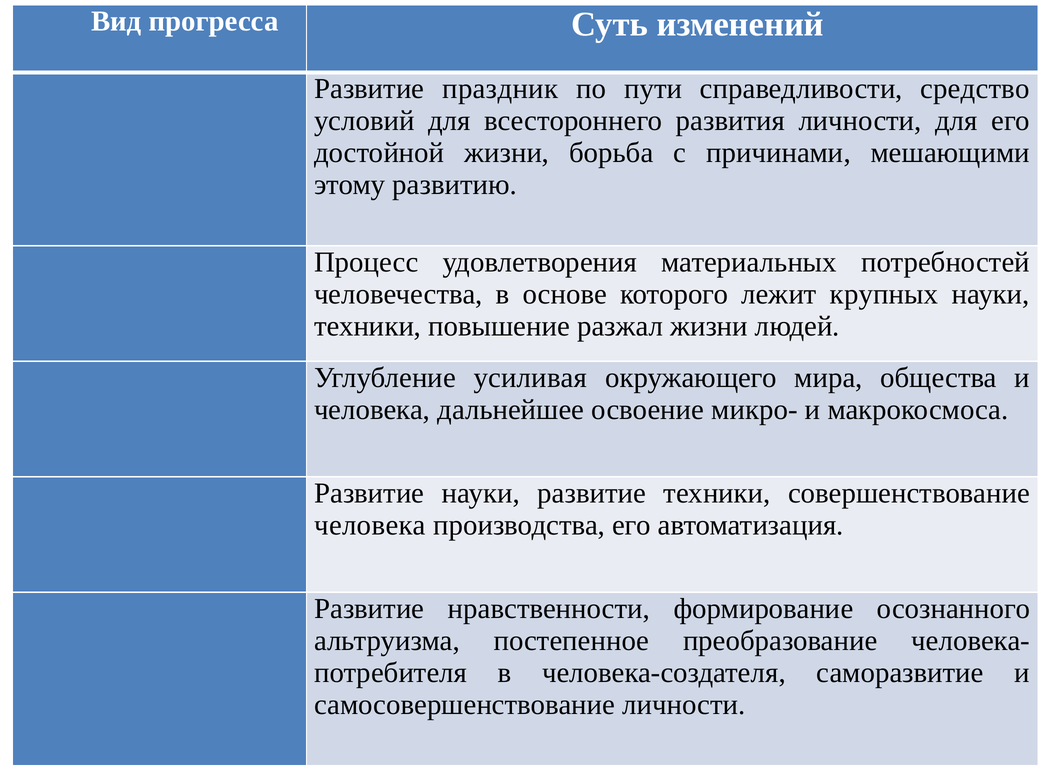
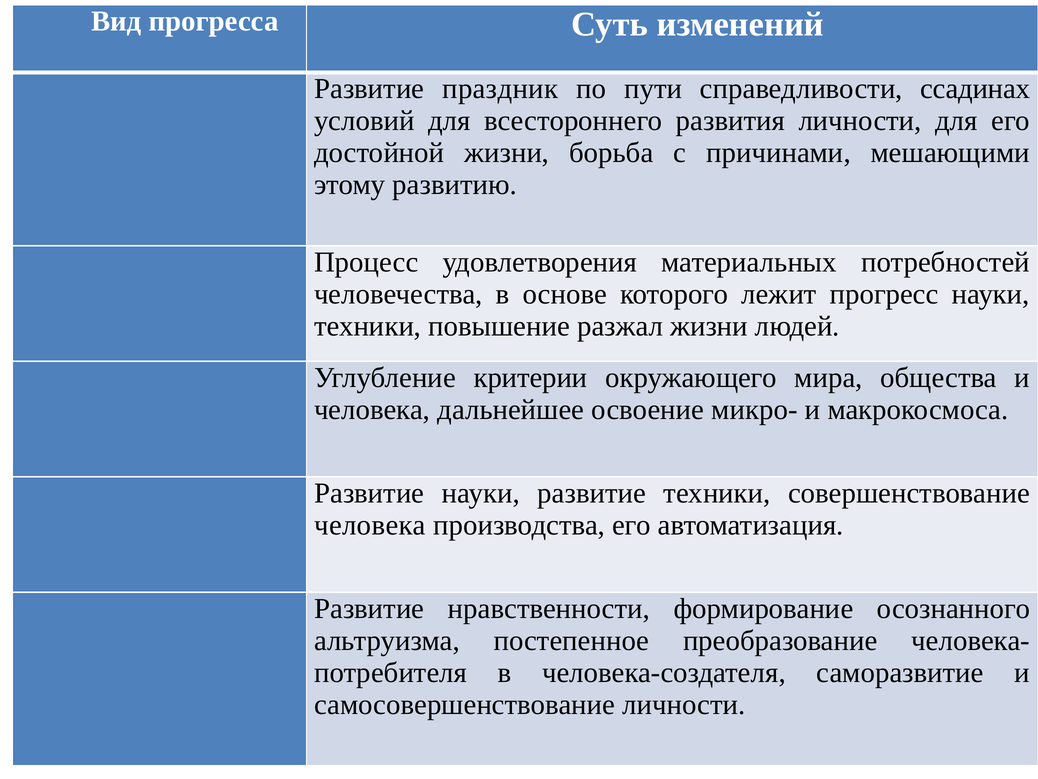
средство: средство -> ссадинах (975, 89)
крупных: крупных -> прогресс (884, 294)
усиливая: усиливая -> критерии (531, 377)
